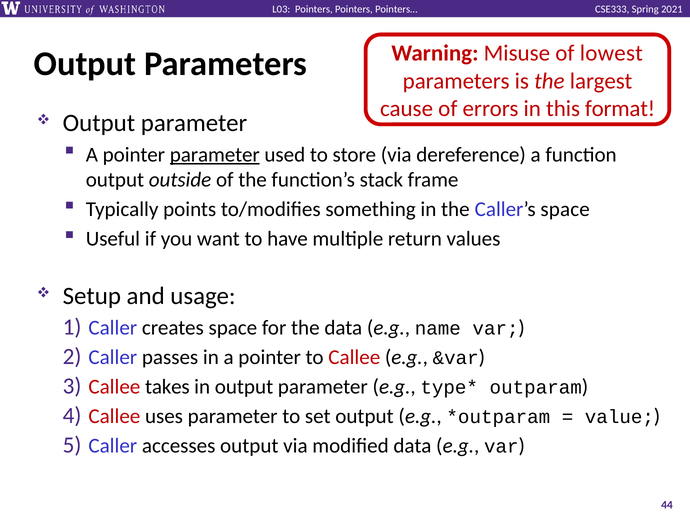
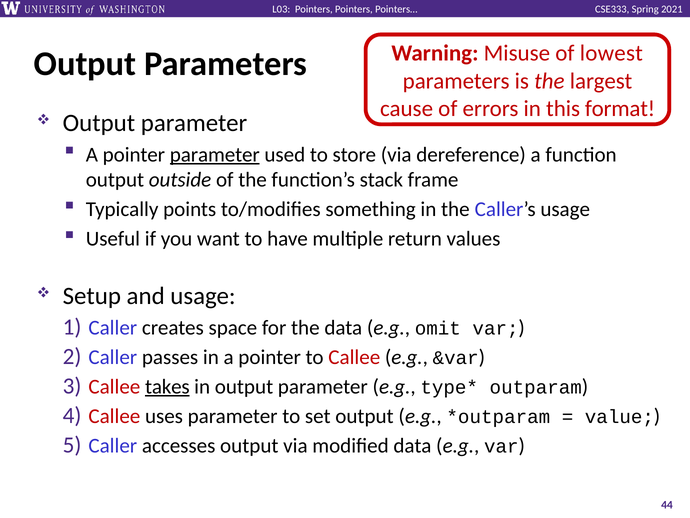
Caller’s space: space -> usage (565, 209)
name: name -> omit (438, 328)
takes underline: none -> present (167, 386)
